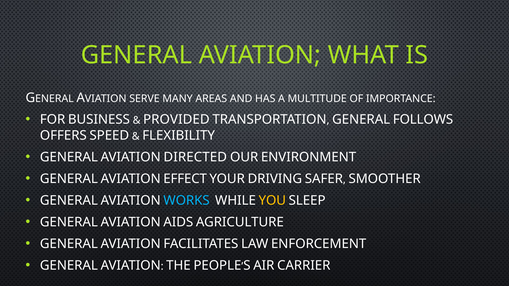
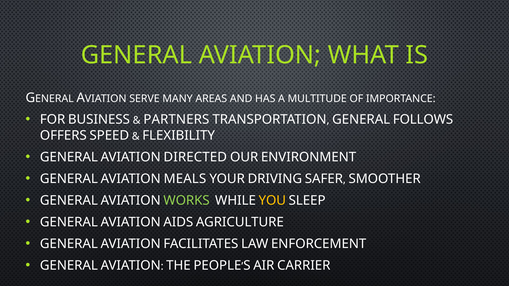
PROVIDED: PROVIDED -> PARTNERS (176, 120)
EFFECT: EFFECT -> MEALS (185, 179)
WORKS colour: light blue -> light green (187, 201)
